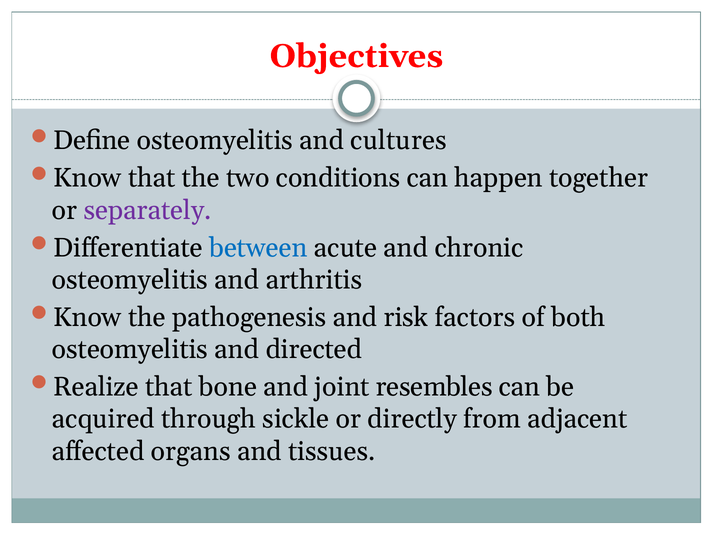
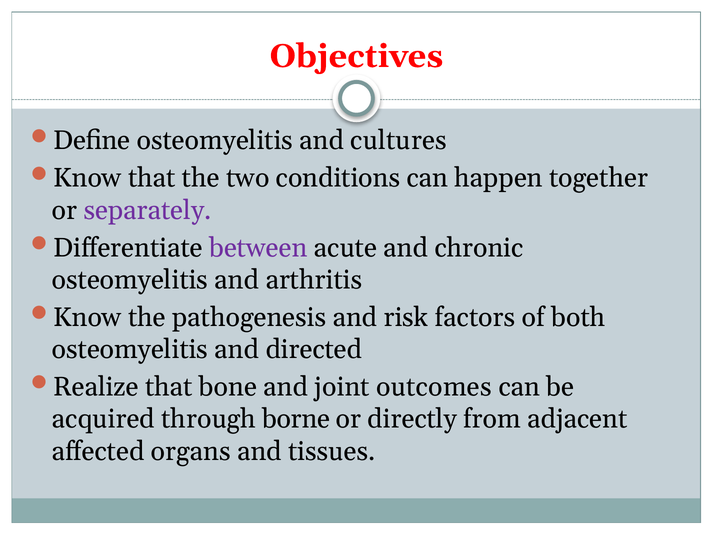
between colour: blue -> purple (258, 248)
resembles: resembles -> outcomes (434, 387)
sickle: sickle -> borne (296, 419)
